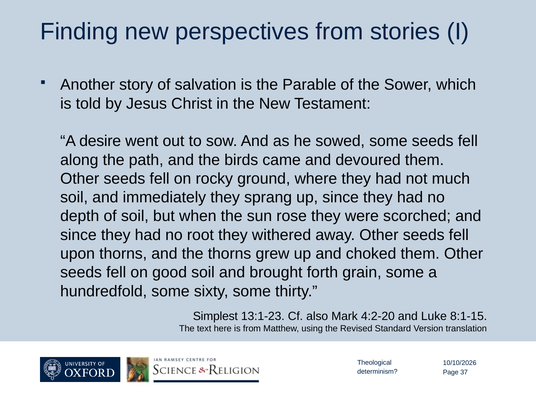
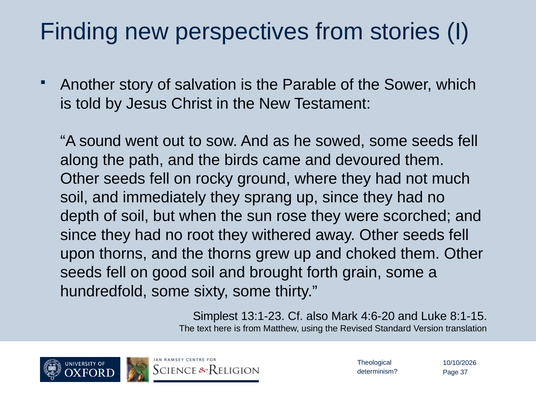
desire: desire -> sound (100, 141)
4:2-20: 4:2-20 -> 4:6-20 (378, 316)
